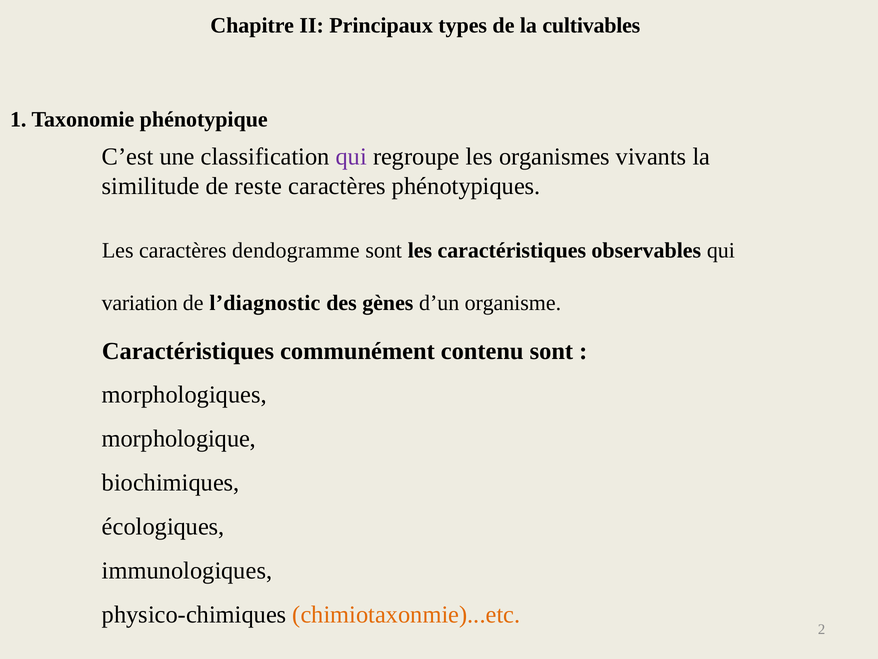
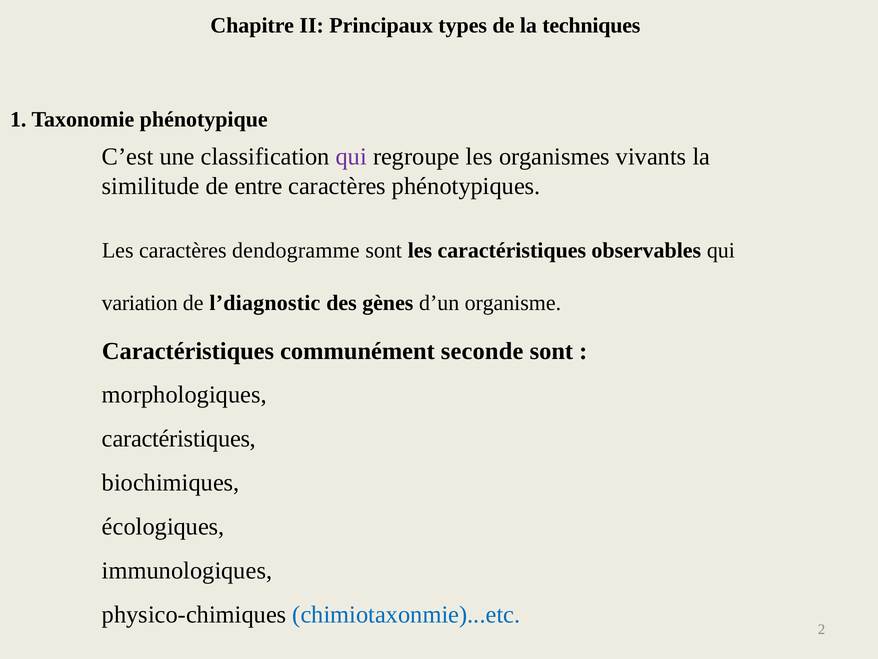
cultivables: cultivables -> techniques (591, 26)
reste: reste -> entre (259, 186)
contenu: contenu -> seconde (482, 351)
morphologique: morphologique -> caractéristiques (179, 438)
chimiotaxonmie)...etc colour: orange -> blue (406, 614)
